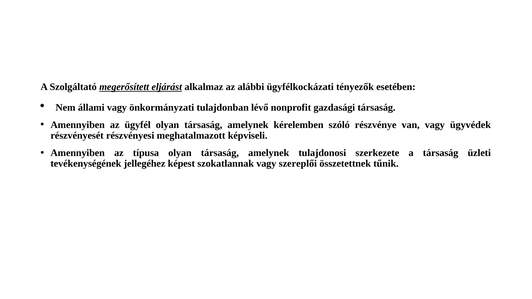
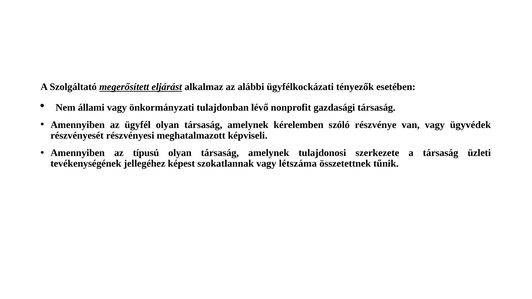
típusa: típusa -> típusú (146, 153)
szereplői: szereplői -> létszáma (298, 164)
